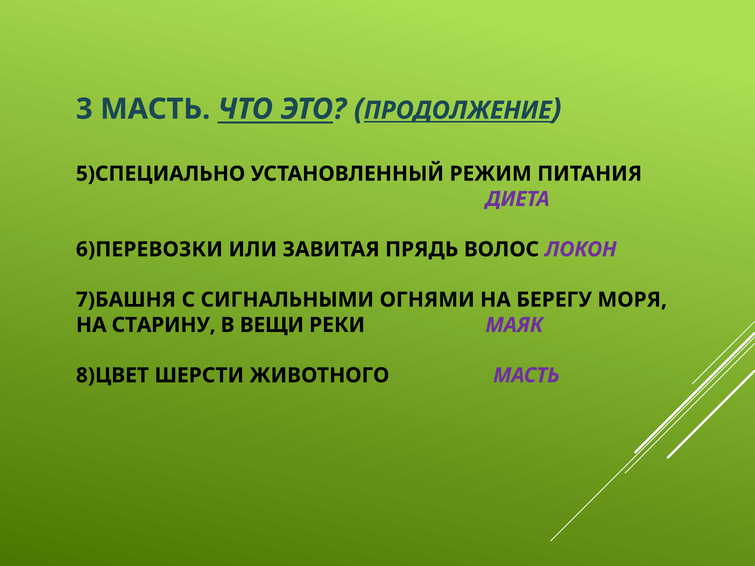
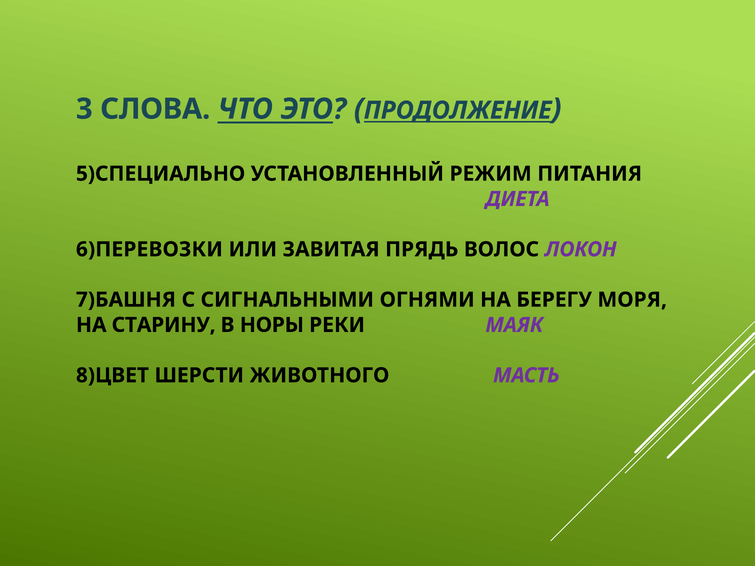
3 МАСТЬ: МАСТЬ -> СЛОВА (155, 109)
ВЕЩИ: ВЕЩИ -> НОРЫ (272, 325)
